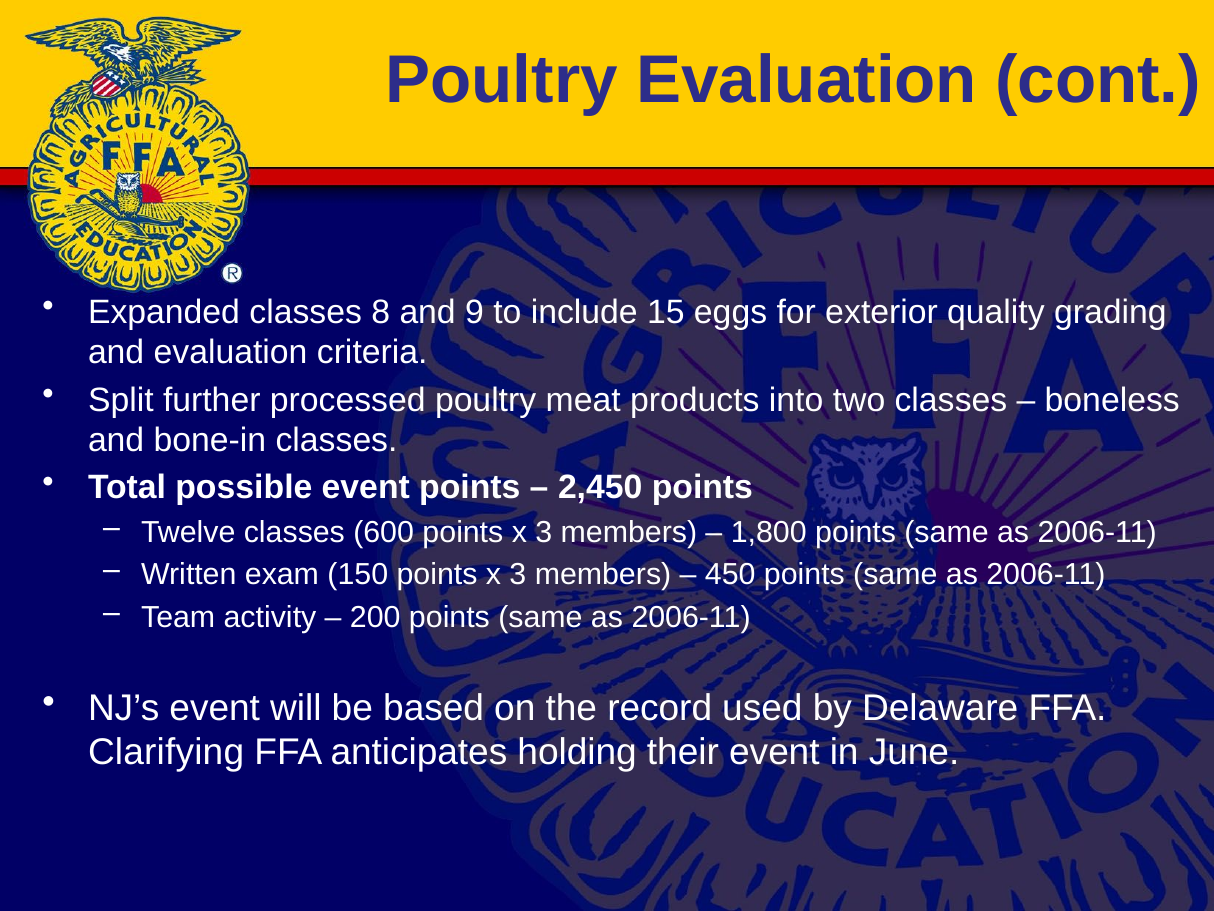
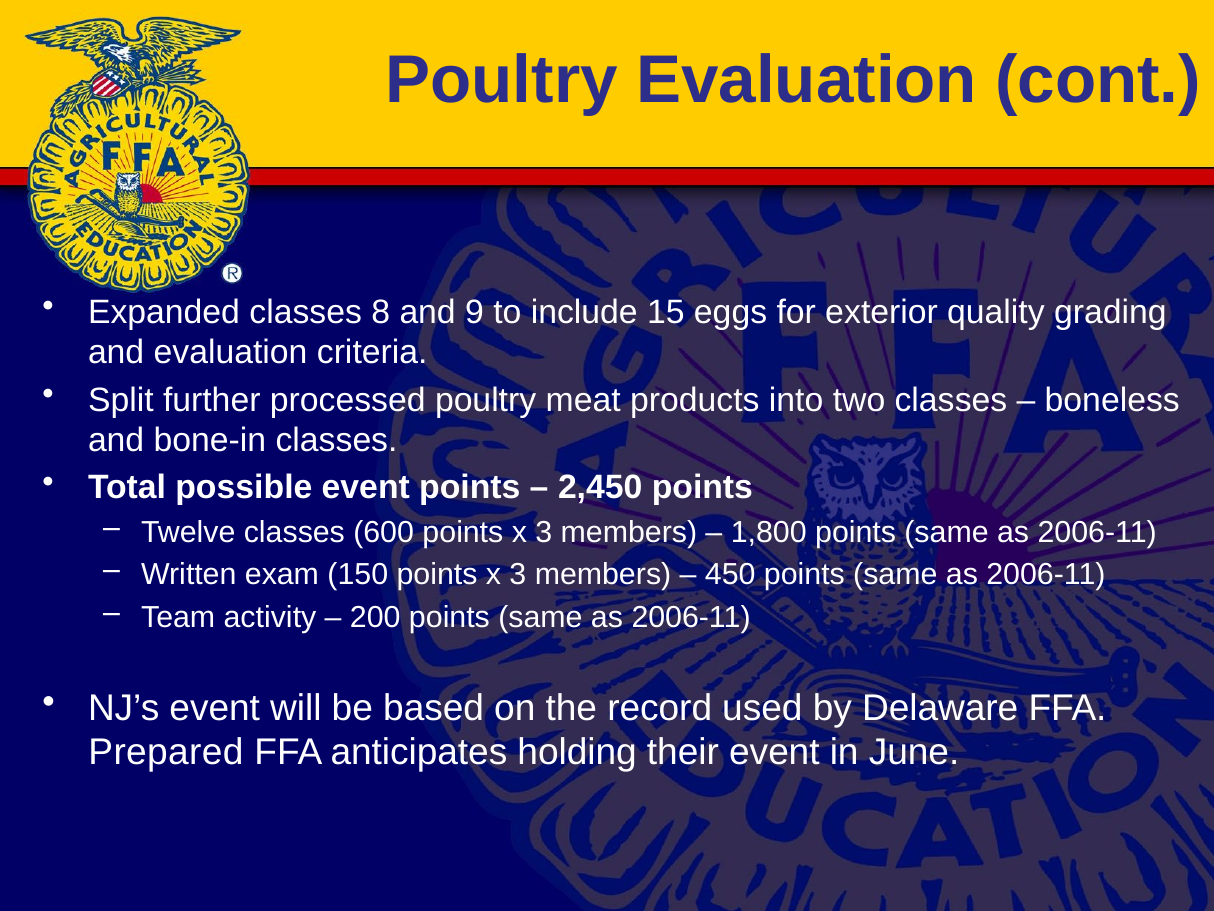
Clarifying: Clarifying -> Prepared (166, 752)
